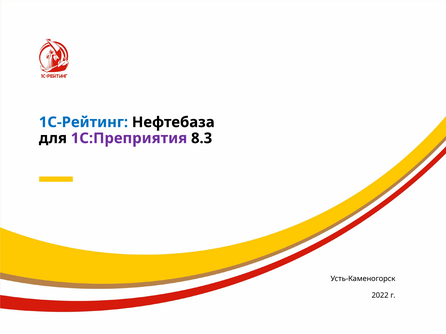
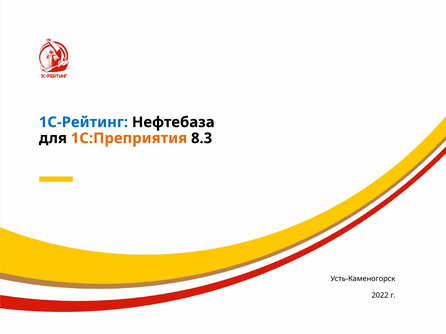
1С:Преприятия colour: purple -> orange (129, 138)
